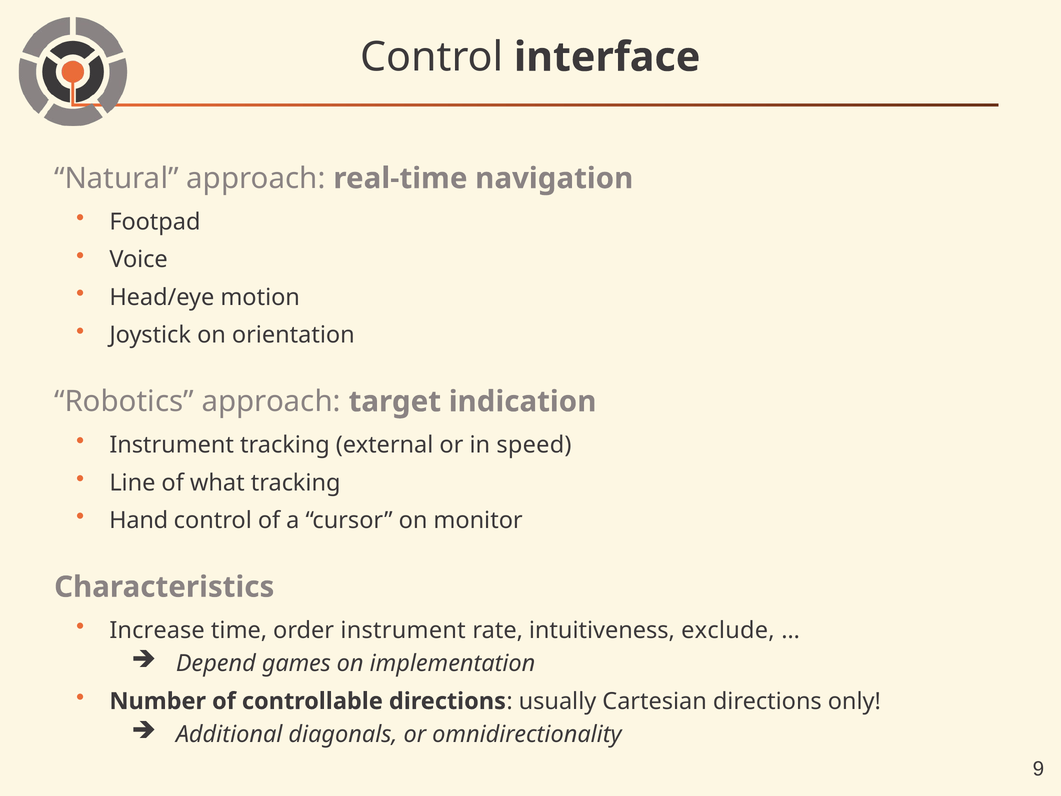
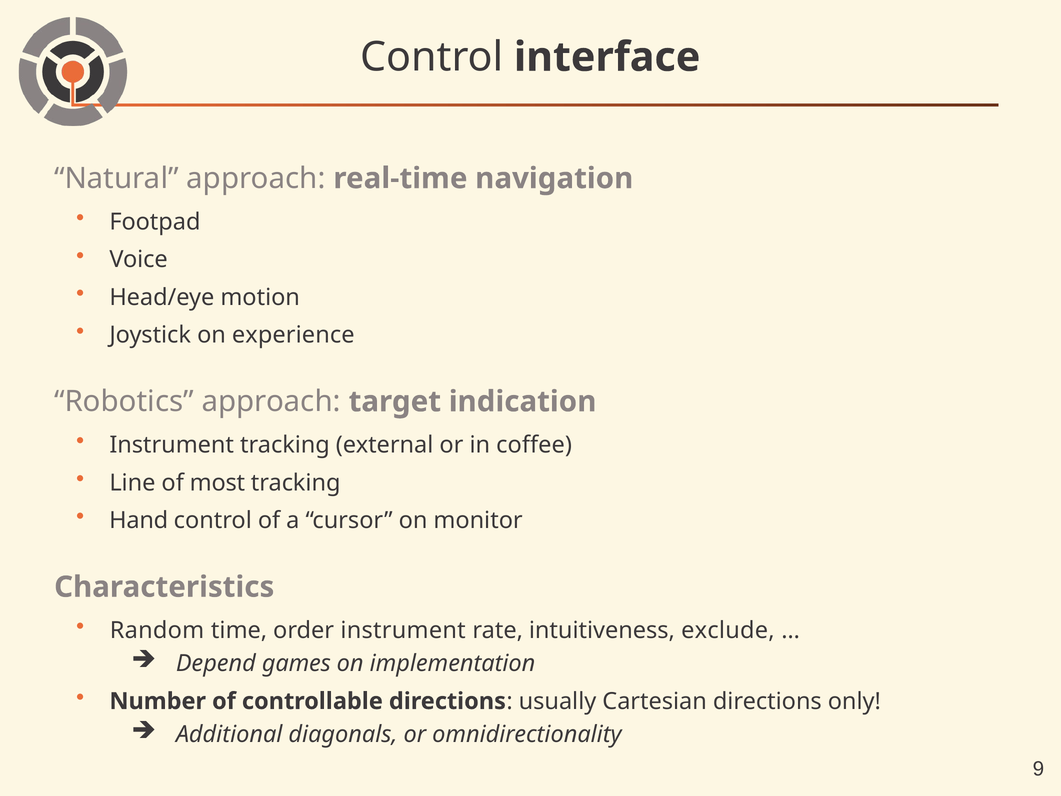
orientation: orientation -> experience (293, 335)
speed: speed -> coffee (534, 445)
what: what -> most (217, 483)
Increase: Increase -> Random (157, 630)
